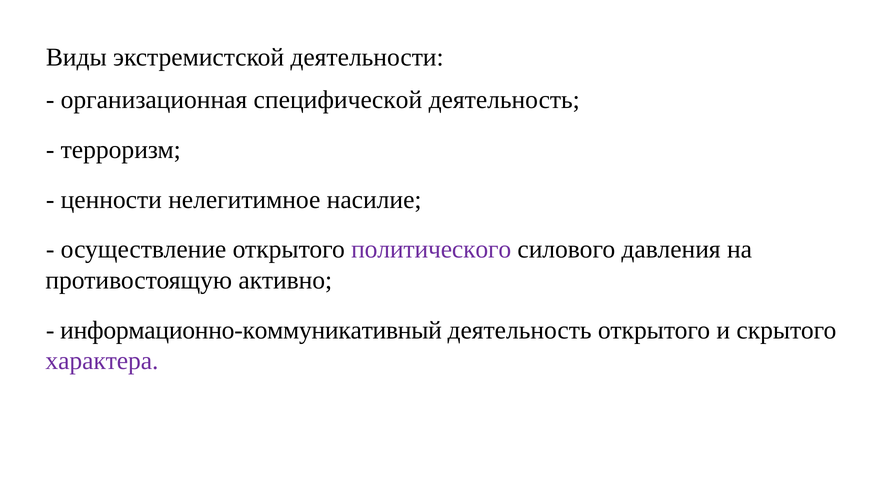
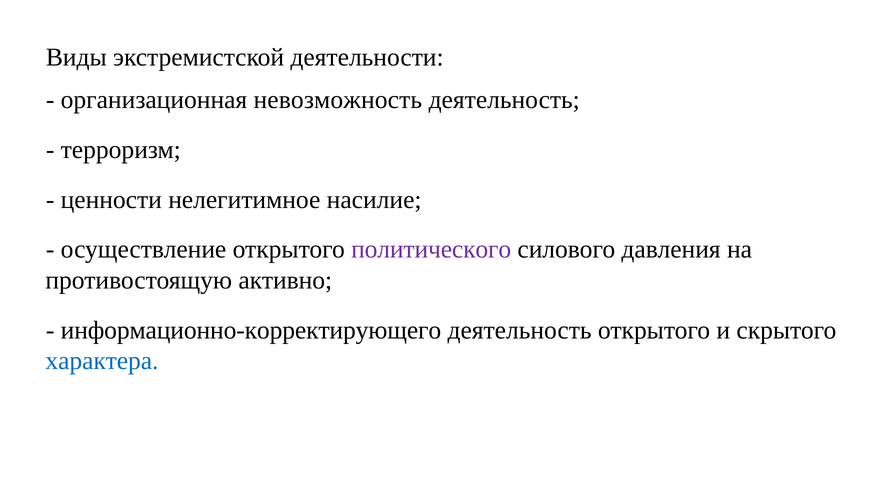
специфической: специфической -> невозможность (338, 100)
информационно-коммуникативный: информационно-коммуникативный -> информационно-корректирующего (251, 330)
характера colour: purple -> blue (102, 361)
